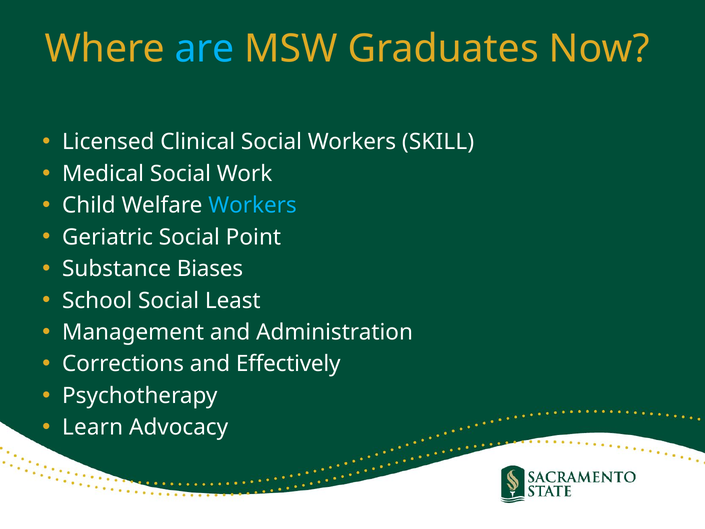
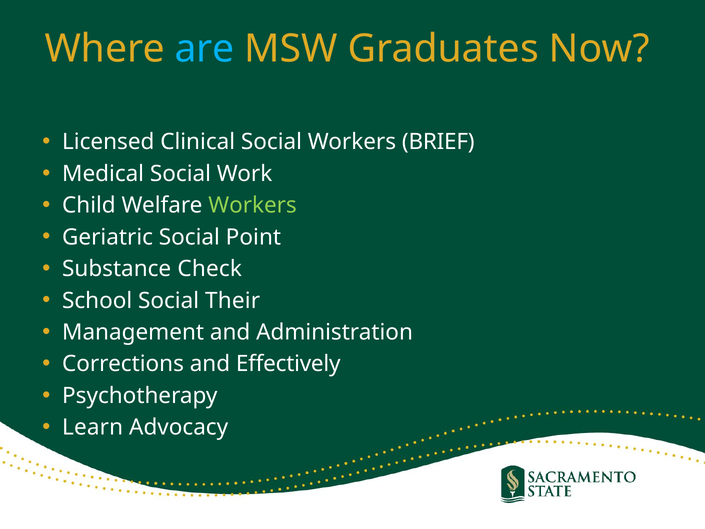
SKILL: SKILL -> BRIEF (438, 142)
Workers colour: light blue -> light green (253, 205)
Biases: Biases -> Check (210, 269)
Least: Least -> Their (233, 300)
